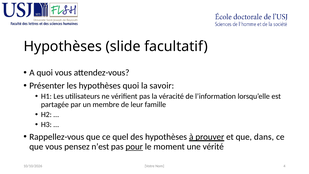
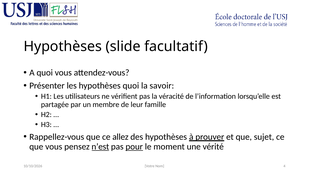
quel: quel -> allez (120, 137)
dans: dans -> sujet (264, 137)
n’est underline: none -> present (100, 146)
